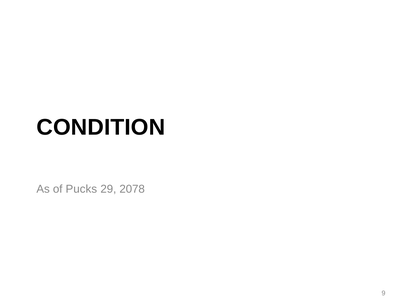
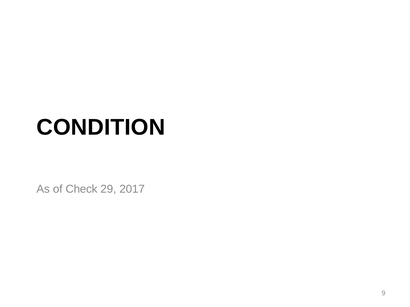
Pucks: Pucks -> Check (81, 189)
2078: 2078 -> 2017 (132, 189)
